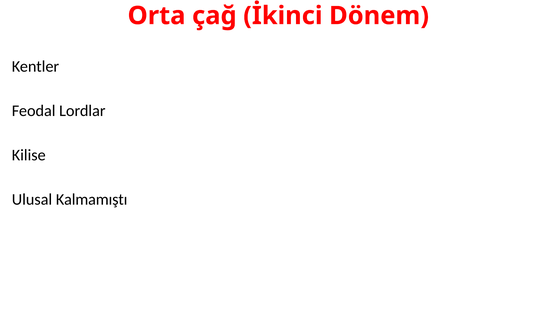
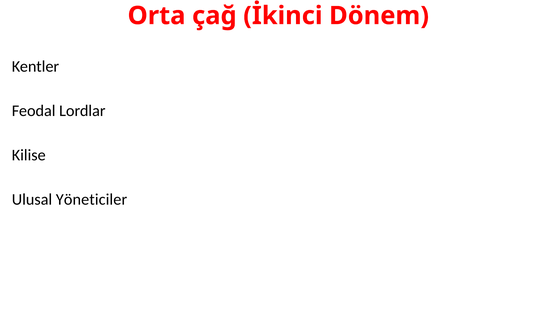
Kalmamıştı: Kalmamıştı -> Yöneticiler (91, 199)
